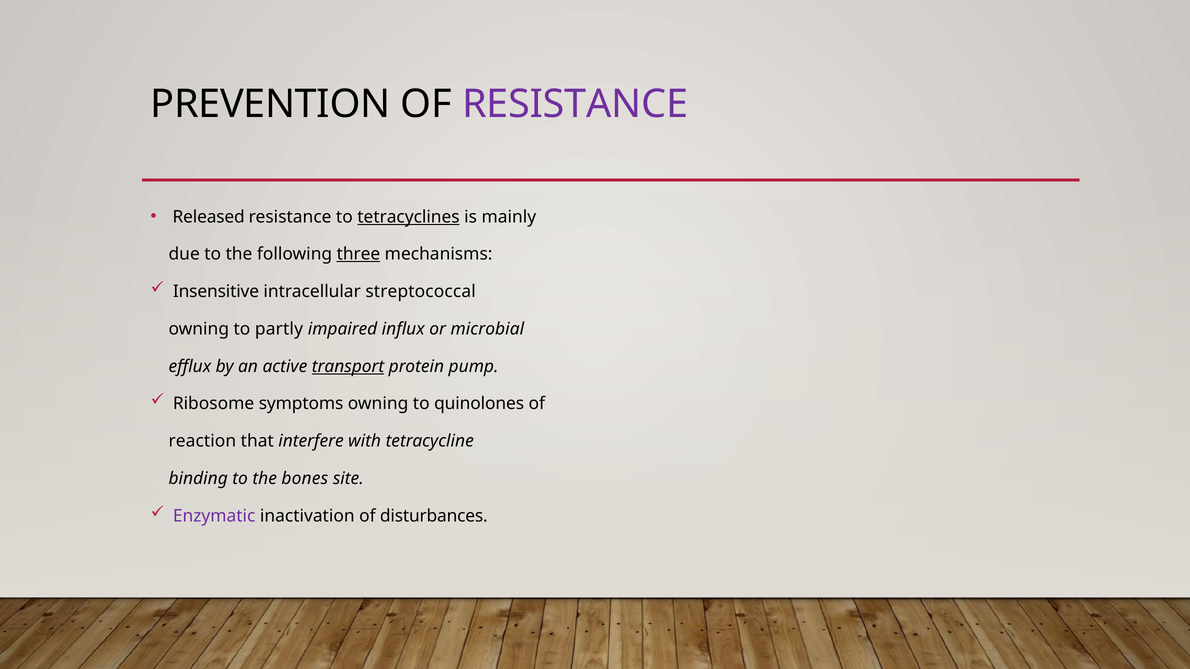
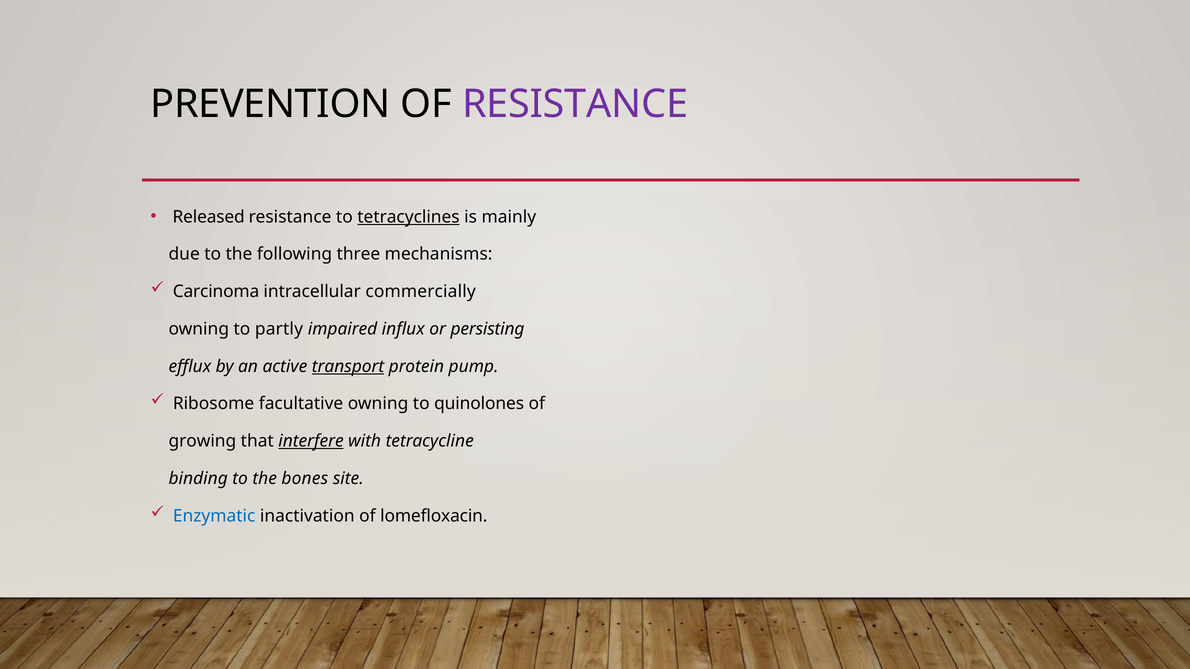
three underline: present -> none (358, 254)
Insensitive: Insensitive -> Carcinoma (216, 292)
streptococcal: streptococcal -> commercially (421, 292)
microbial: microbial -> persisting (487, 329)
symptoms: symptoms -> facultative (301, 404)
reaction: reaction -> growing (202, 441)
interfere underline: none -> present (311, 441)
Enzymatic colour: purple -> blue (214, 516)
disturbances: disturbances -> lomefloxacin (434, 516)
